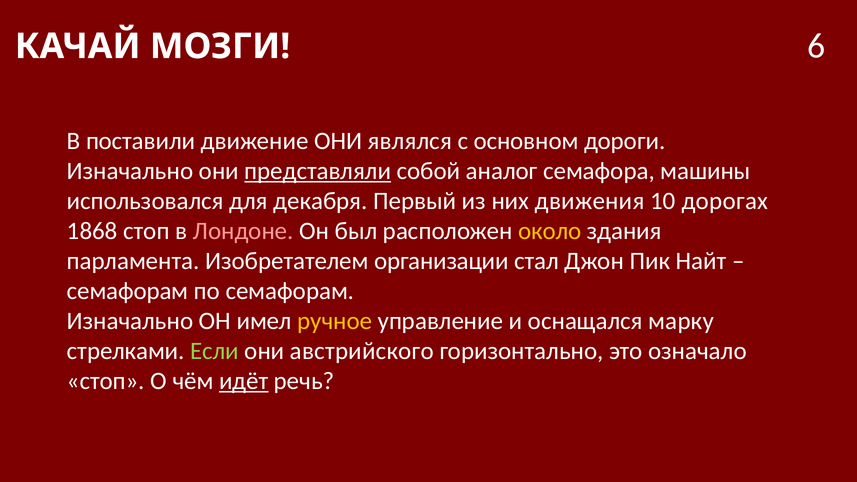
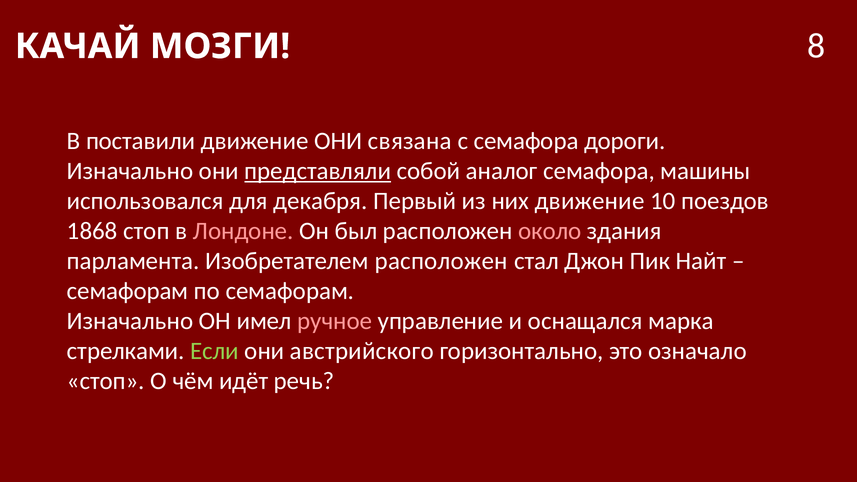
6: 6 -> 8 (816, 46)
являлся: являлся -> связана (410, 141)
с основном: основном -> семафора (526, 141)
них движения: движения -> движение (590, 201)
дорогах: дорогах -> поездов (725, 201)
около colour: yellow -> pink (550, 231)
Изобретателем организации: организации -> расположен (441, 261)
ручное colour: yellow -> pink (335, 321)
марку: марку -> марка (681, 321)
идёт underline: present -> none (244, 381)
